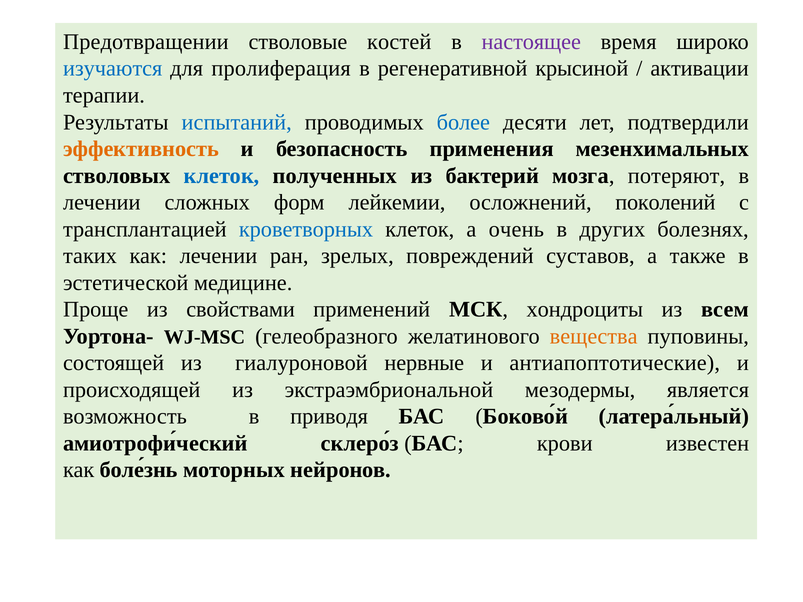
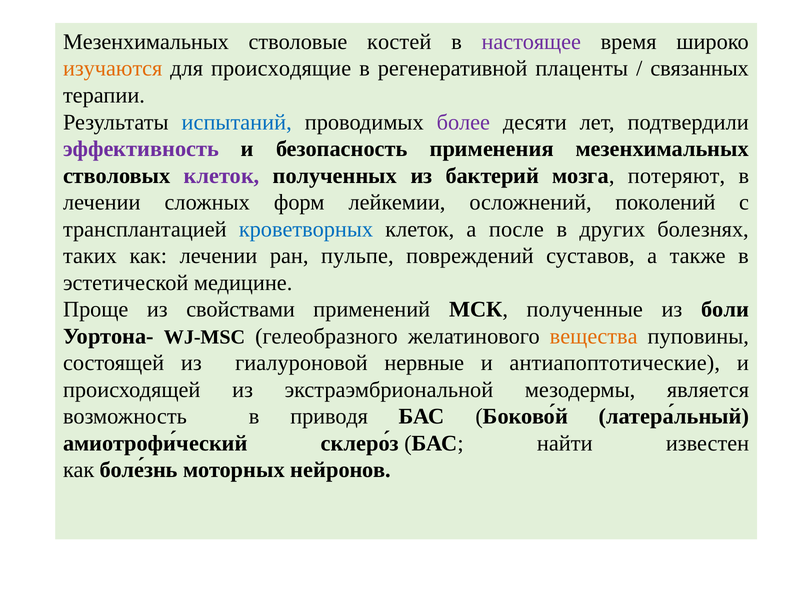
Предотвращении: Предотвращении -> Мезенхимальных (146, 42)
изучаются colour: blue -> orange (113, 69)
пролиферация: пролиферация -> происходящие (281, 69)
крысиной: крысиной -> плаценты (582, 69)
активации: активации -> связанных (700, 69)
более colour: blue -> purple (463, 122)
эффективность colour: orange -> purple (141, 149)
клеток colour: blue -> purple (222, 176)
очень: очень -> после (516, 229)
зрелых: зрелых -> пульпе (357, 256)
хондроциты: хондроциты -> полученные (585, 310)
всем: всем -> боли (725, 310)
крови: крови -> найти (565, 444)
